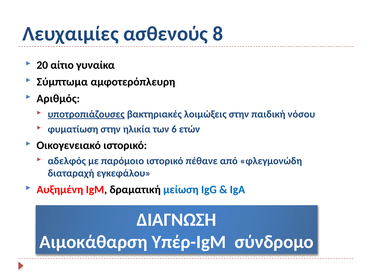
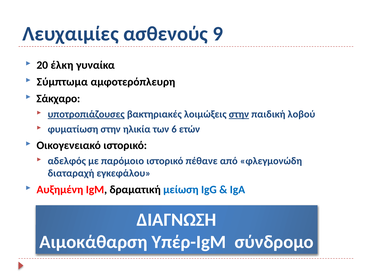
8: 8 -> 9 (218, 34)
αίτιο: αίτιο -> έλκη (62, 65)
Αριθµός: Αριθµός -> Σάκχαρο (58, 99)
στην underline: none -> present (239, 114)
νόσου: νόσου -> λοβού (301, 114)
